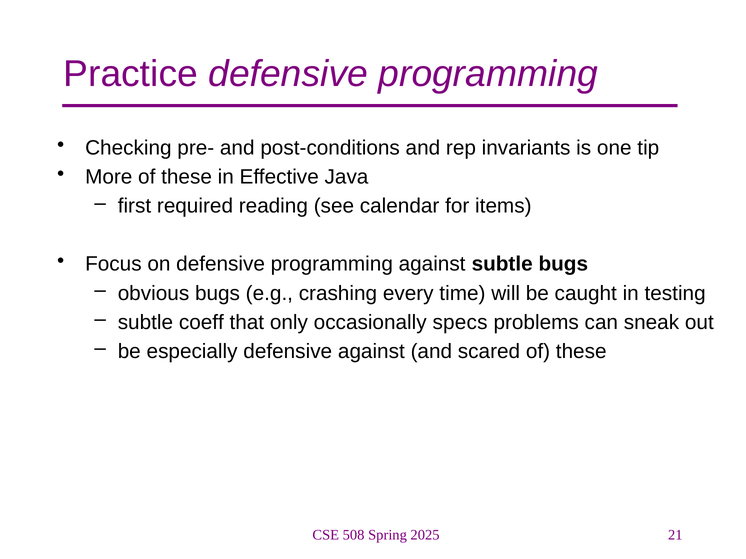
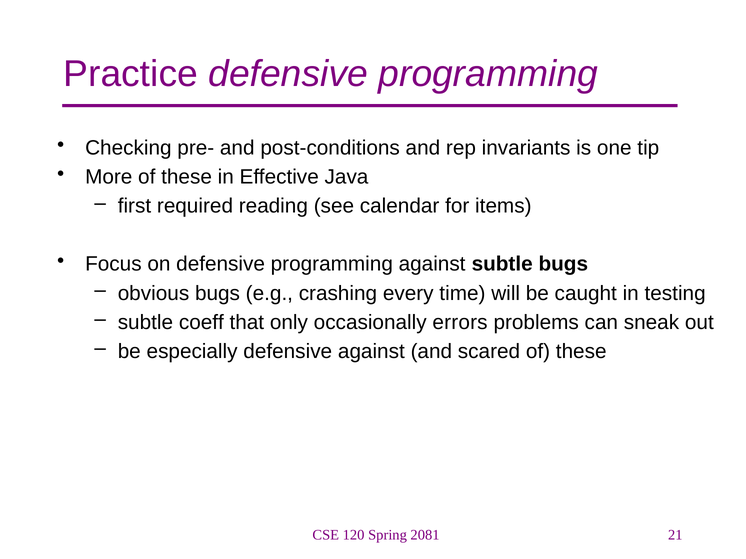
specs: specs -> errors (460, 322)
508: 508 -> 120 (354, 536)
2025: 2025 -> 2081 (425, 536)
